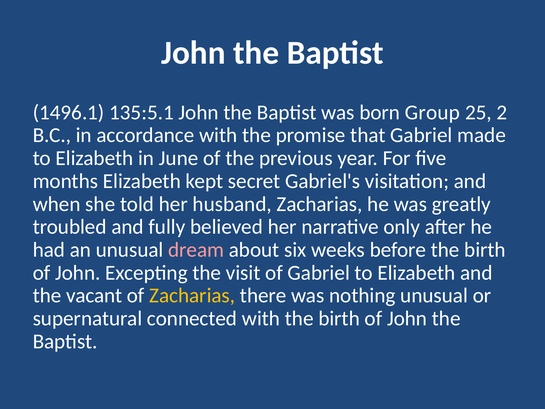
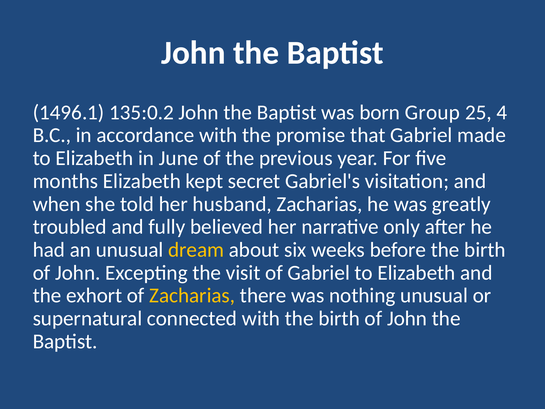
135:5.1: 135:5.1 -> 135:0.2 (142, 112)
2: 2 -> 4 (502, 112)
dream colour: pink -> yellow (196, 250)
vacant: vacant -> exhort (94, 295)
